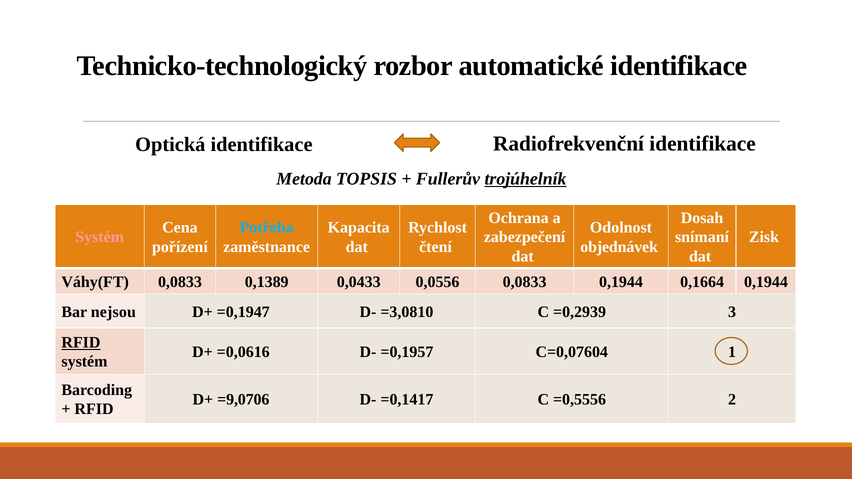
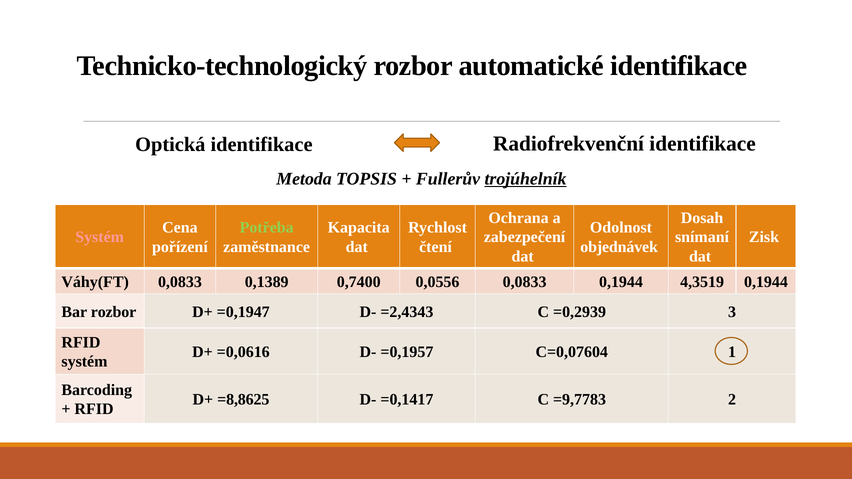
Potřeba colour: light blue -> light green (267, 228)
0,0433: 0,0433 -> 0,7400 (359, 282)
0,1664: 0,1664 -> 4,3519 (702, 282)
Bar nejsou: nejsou -> rozbor (114, 312)
=3,0810: =3,0810 -> =2,4343 (407, 312)
RFID underline: present -> none (81, 343)
=9,0706: =9,0706 -> =8,8625 (243, 400)
=0,5556: =0,5556 -> =9,7783 (580, 400)
